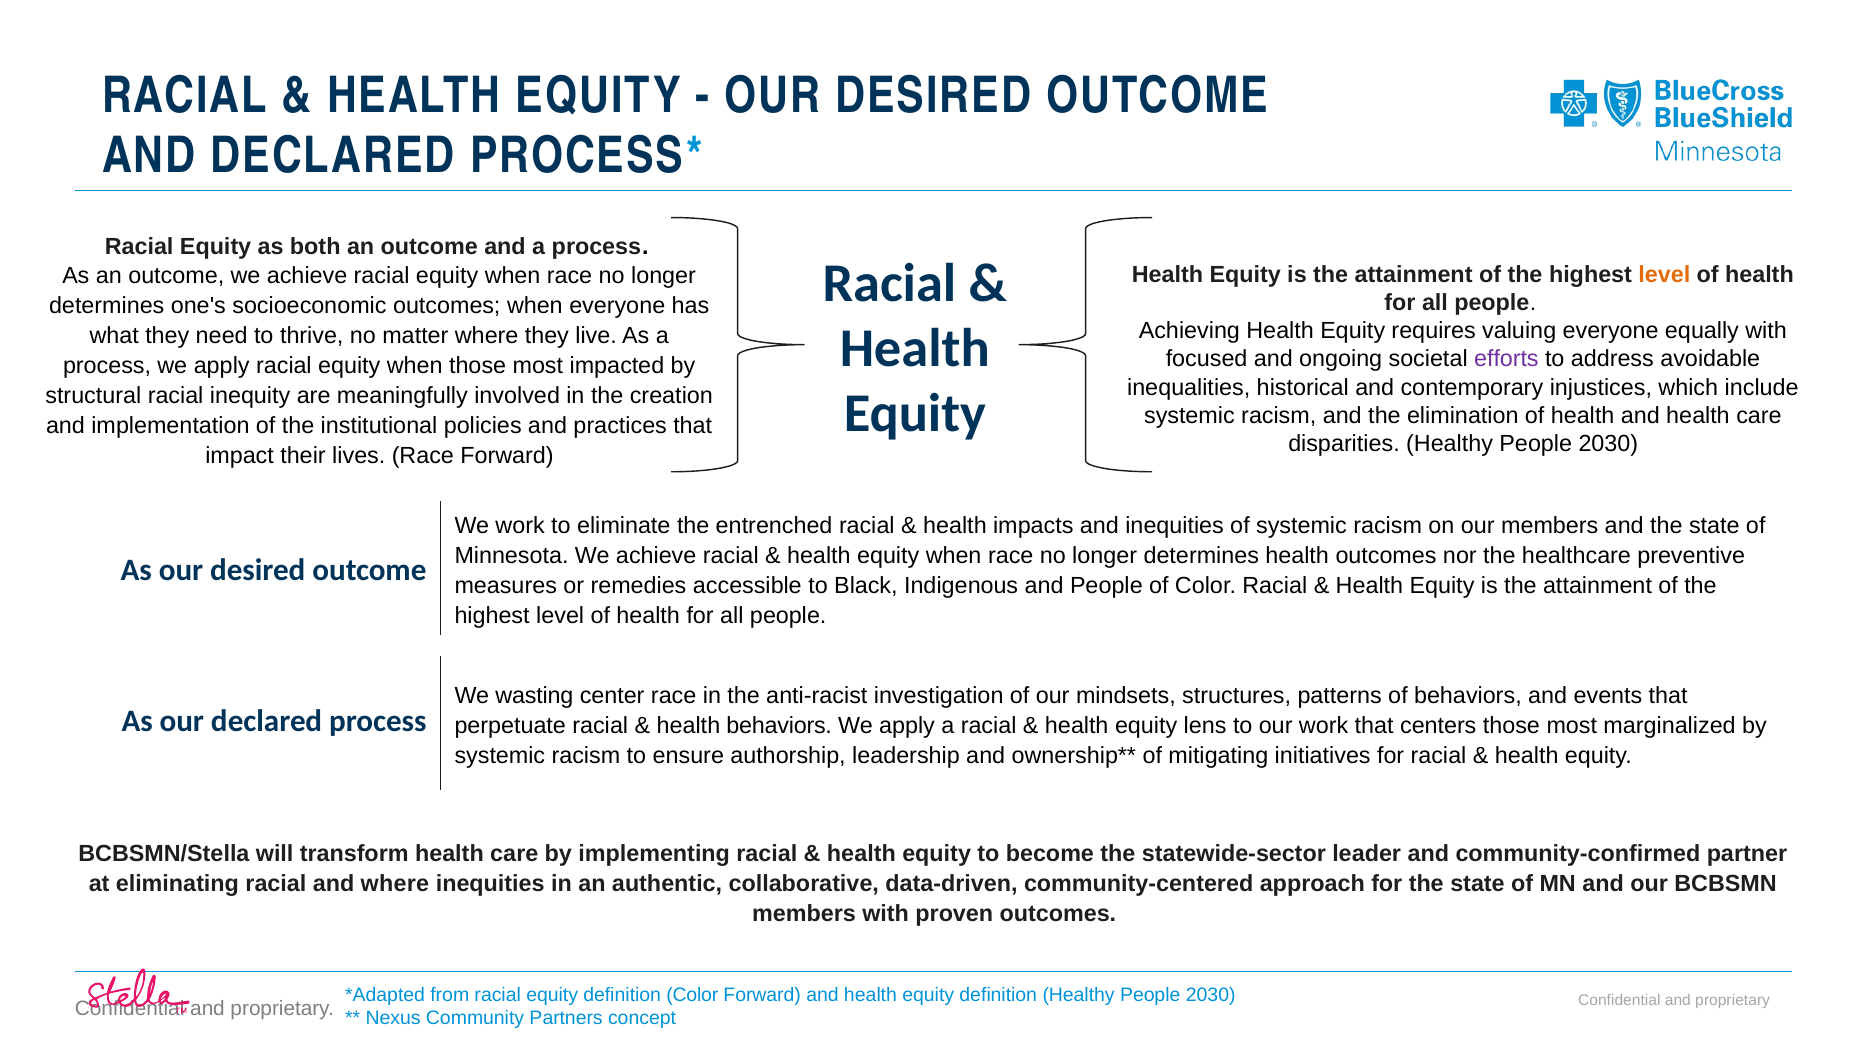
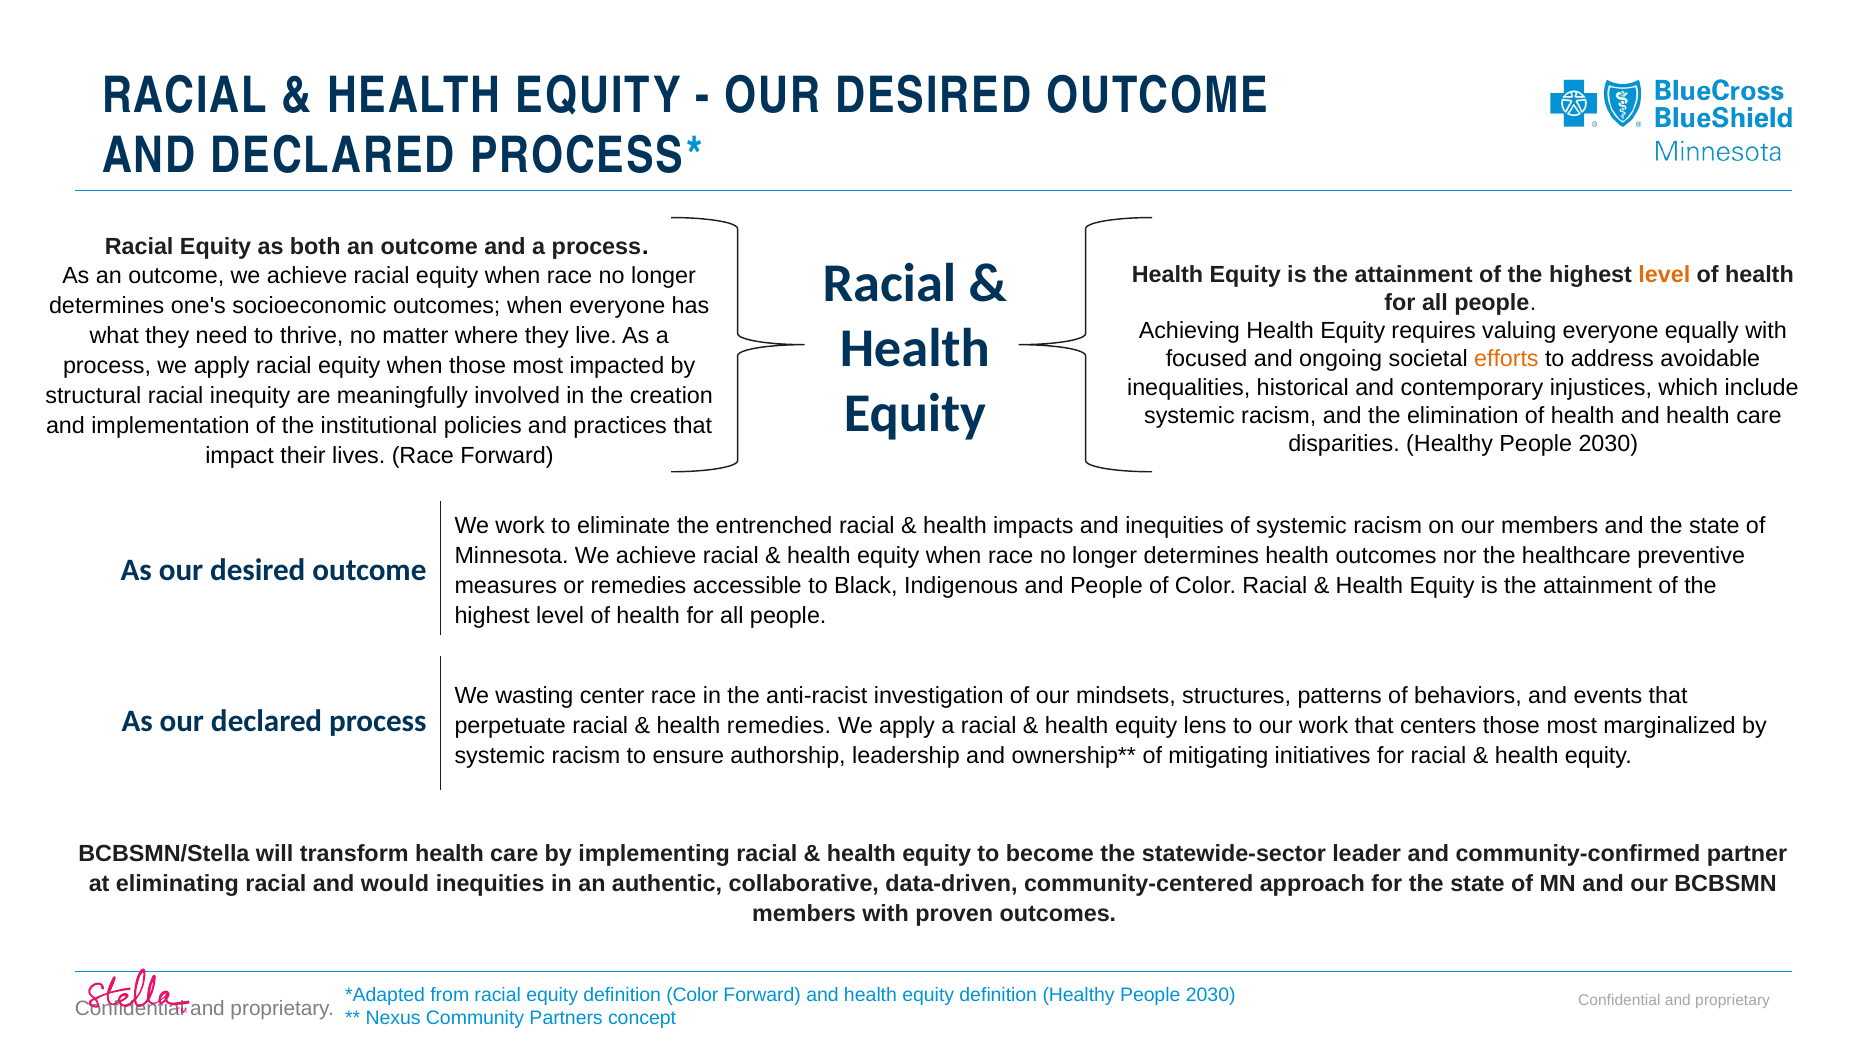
efforts colour: purple -> orange (1506, 359)
health behaviors: behaviors -> remedies (779, 726)
and where: where -> would (395, 884)
